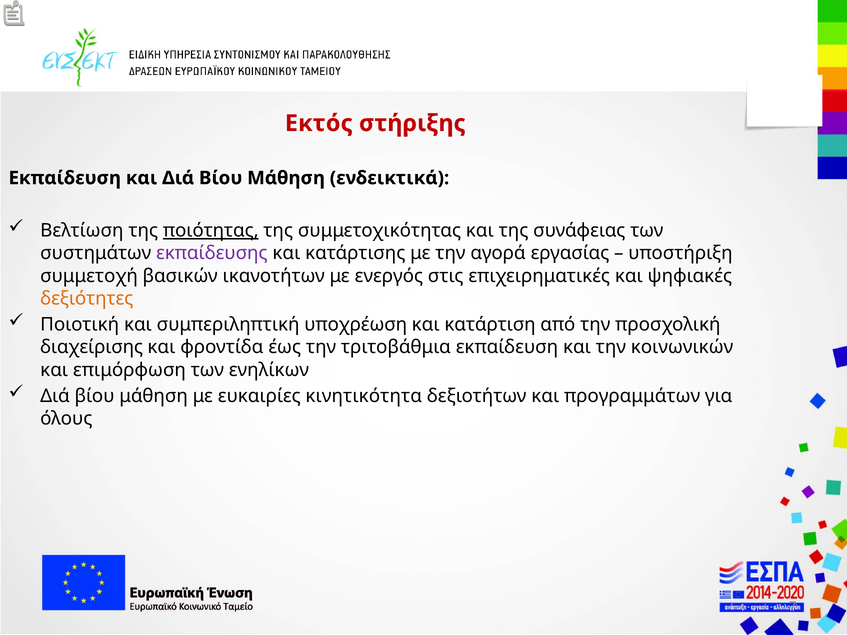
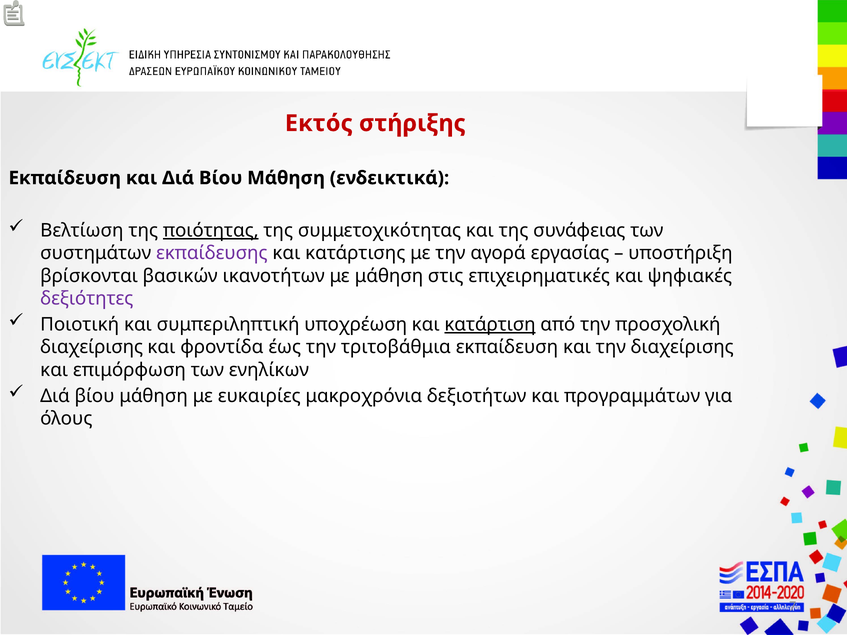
συμμετοχή: συμμετοχή -> βρίσκονται (89, 276)
με ενεργός: ενεργός -> μάθηση (389, 276)
δεξιότητες colour: orange -> purple (87, 299)
κατάρτιση underline: none -> present (490, 325)
την κοινωνικών: κοινωνικών -> διαχείρισης (682, 347)
κινητικότητα: κινητικότητα -> μακροχρόνια (364, 396)
